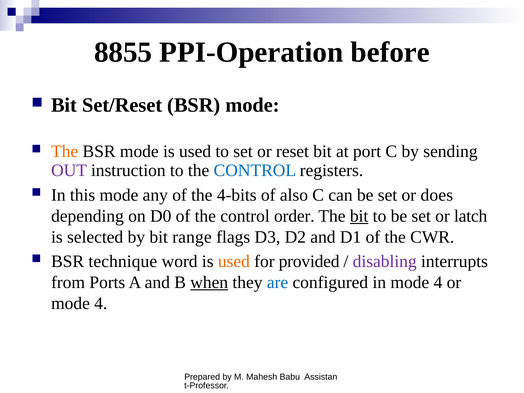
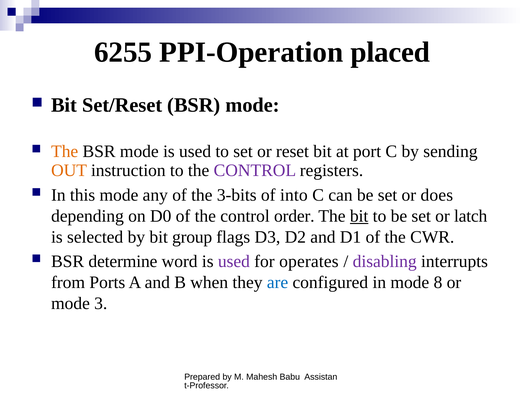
8855: 8855 -> 6255 (123, 52)
before: before -> placed (390, 52)
OUT colour: purple -> orange (69, 170)
CONTROL colour: blue -> purple (255, 170)
4-bits: 4-bits -> 3-bits (237, 195)
also: also -> into (294, 195)
range: range -> group (192, 237)
technique: technique -> determine (123, 261)
used colour: orange -> purple (234, 261)
provided: provided -> operates (309, 261)
when underline: present -> none (209, 282)
in mode 4: 4 -> 8 (438, 282)
4: 4 -> 3 (101, 303)
